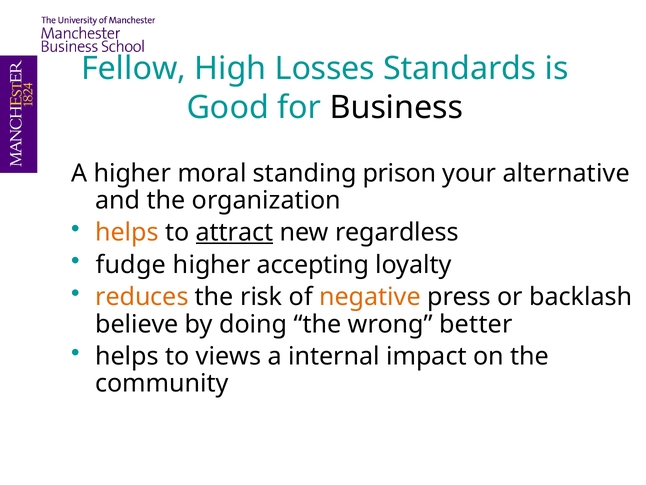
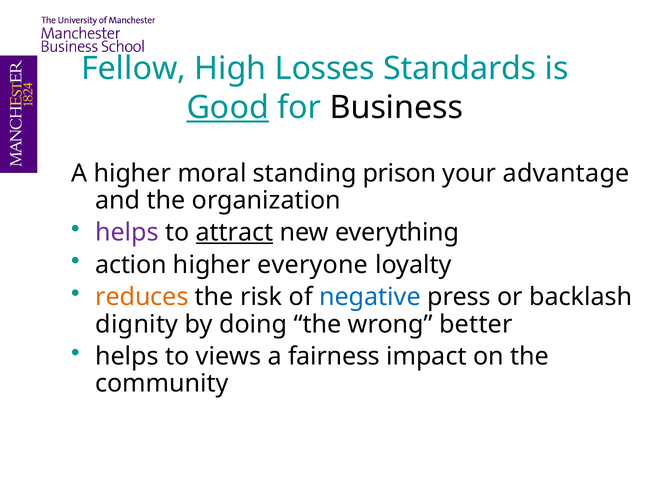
Good underline: none -> present (228, 107)
alternative: alternative -> advantage (566, 173)
helps colour: orange -> purple (127, 232)
regardless: regardless -> everything (397, 232)
fudge: fudge -> action (131, 265)
accepting: accepting -> everyone (313, 265)
negative colour: orange -> blue (370, 297)
believe: believe -> dignity (137, 324)
internal: internal -> fairness (334, 356)
